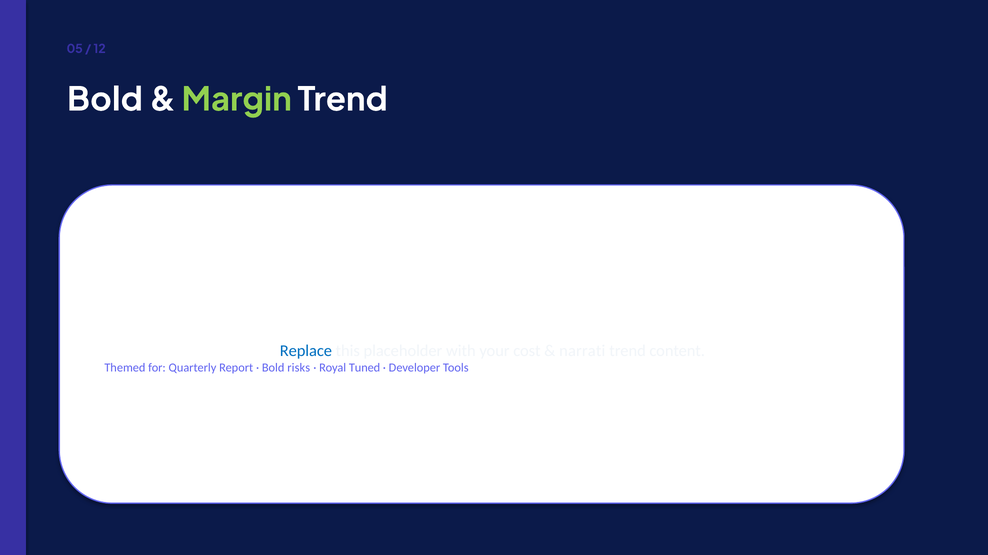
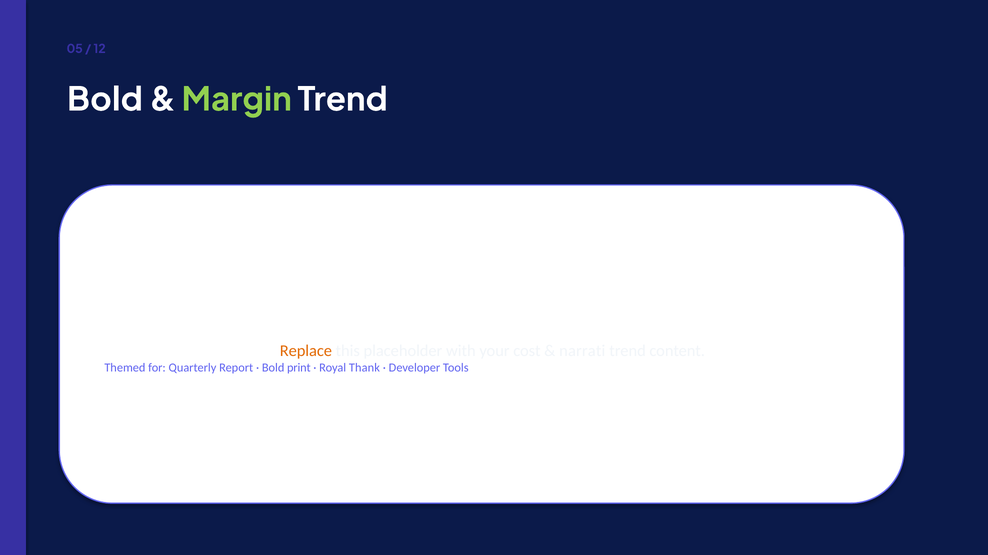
Replace colour: blue -> orange (306, 351)
risks: risks -> print (299, 368)
Tuned: Tuned -> Thank (364, 368)
